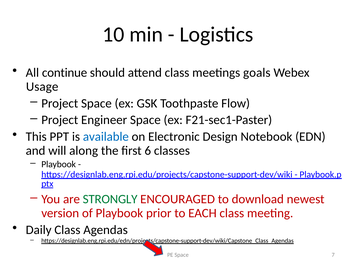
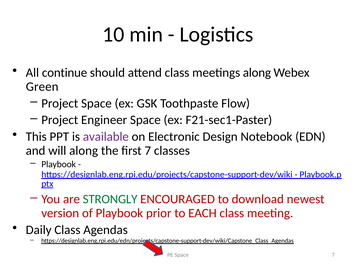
meetings goals: goals -> along (257, 73)
Usage: Usage -> Green (42, 87)
available colour: blue -> purple (106, 137)
first 6: 6 -> 7 (148, 151)
